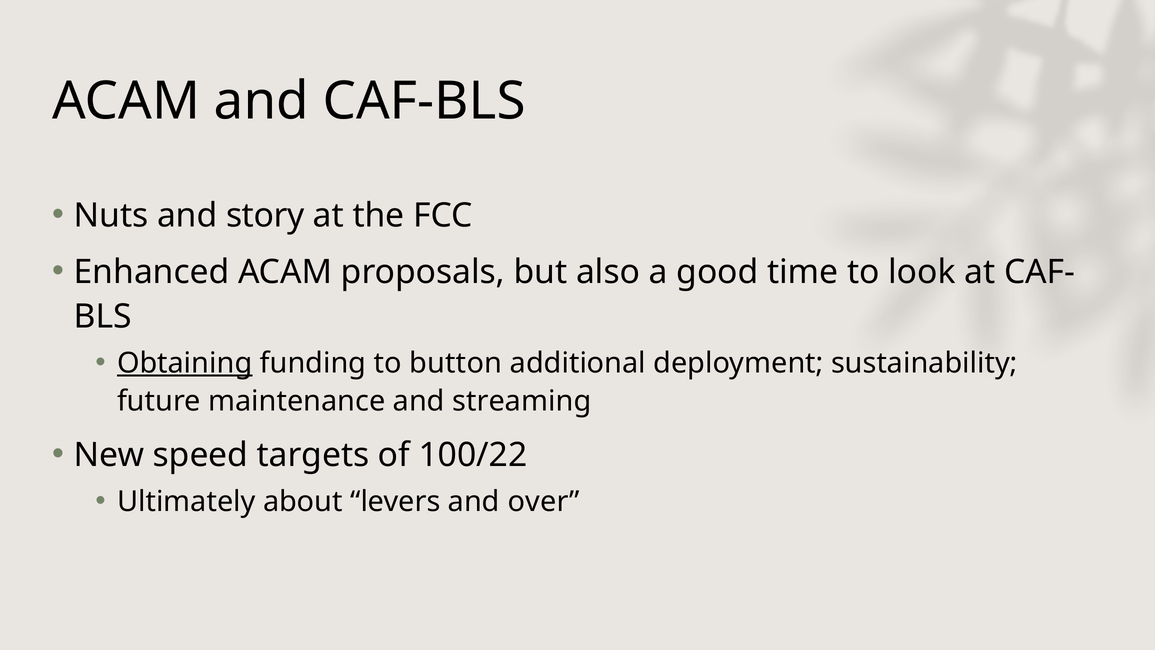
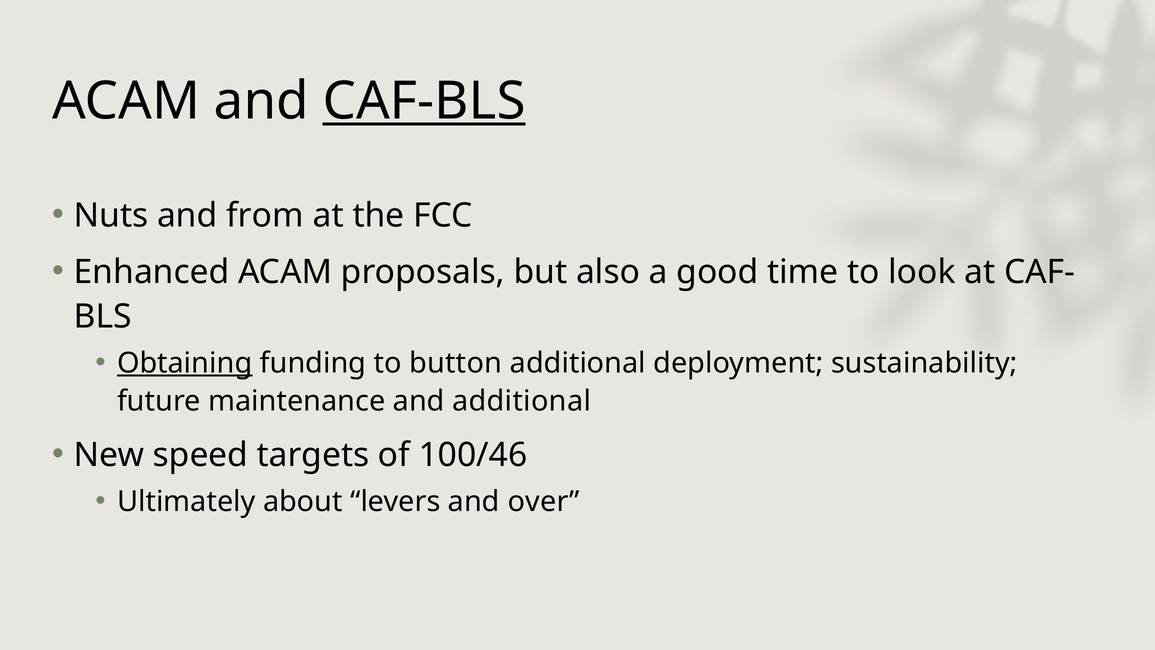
CAF-BLS underline: none -> present (424, 101)
story: story -> from (265, 216)
and streaming: streaming -> additional (522, 401)
100/22: 100/22 -> 100/46 (473, 455)
